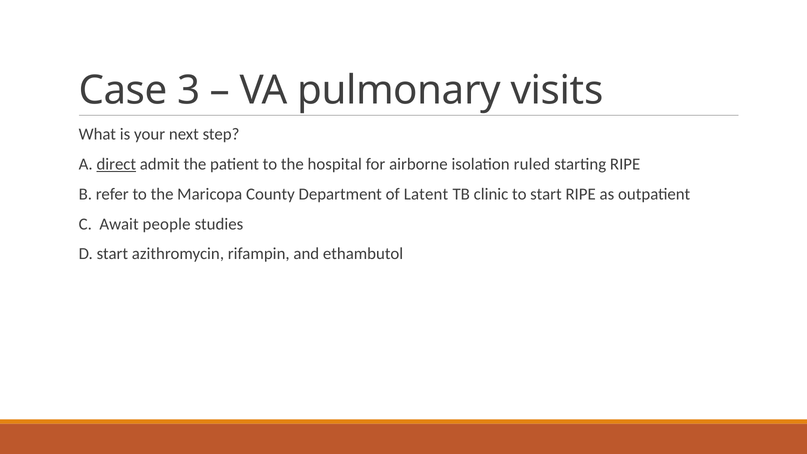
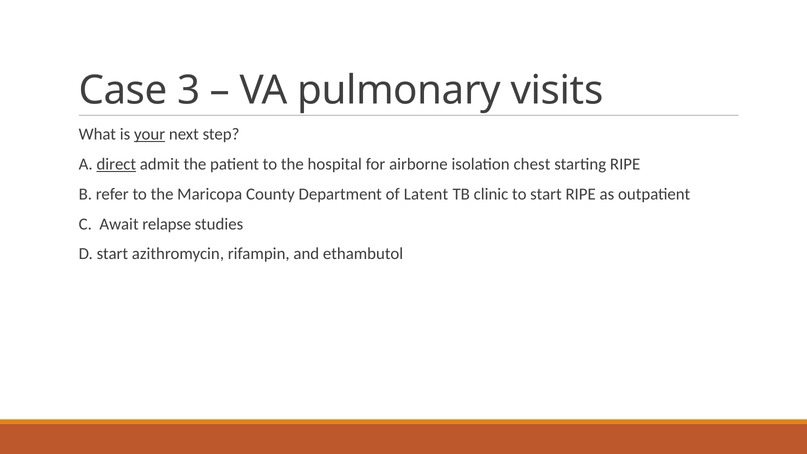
your underline: none -> present (150, 134)
ruled: ruled -> chest (532, 164)
people: people -> relapse (167, 224)
